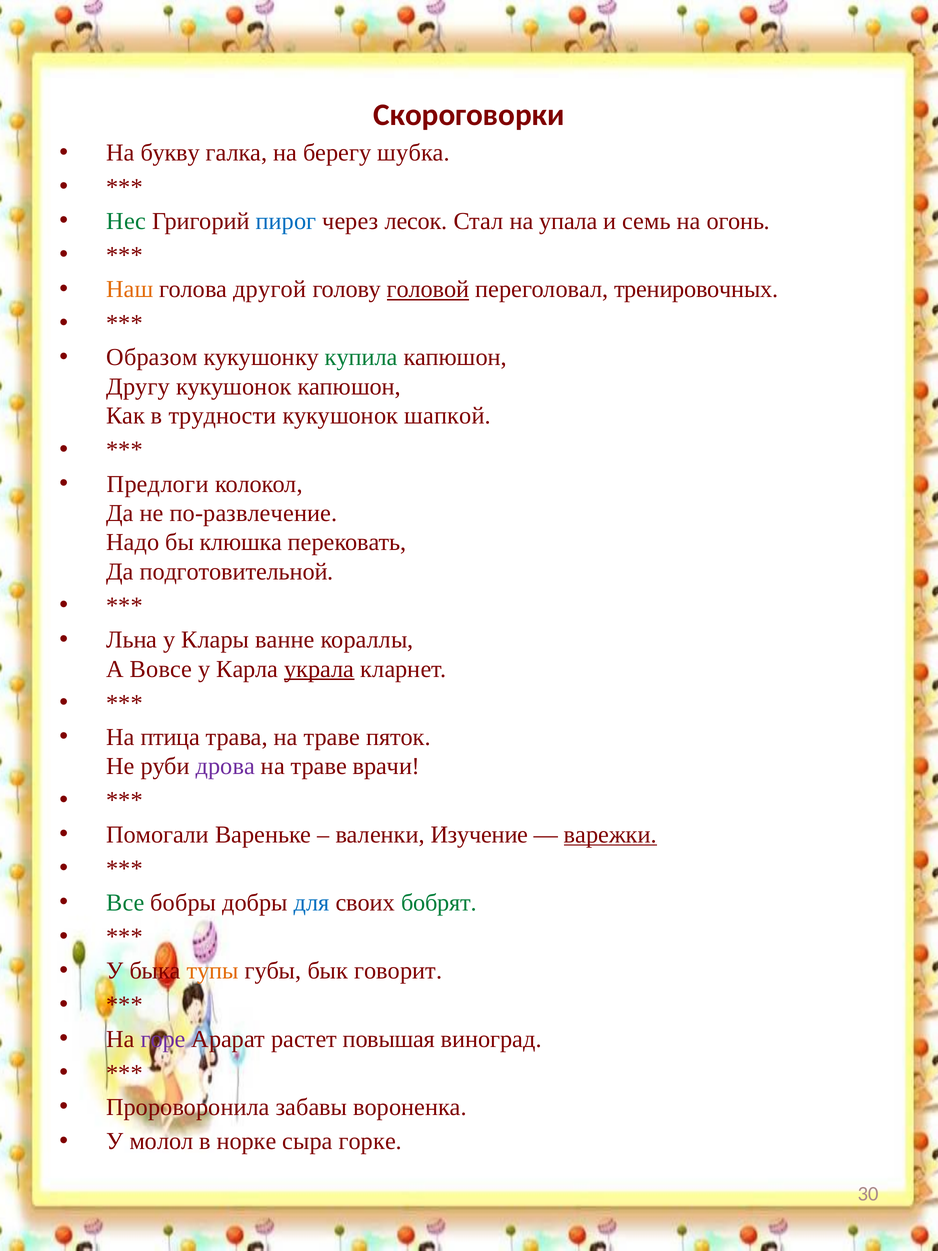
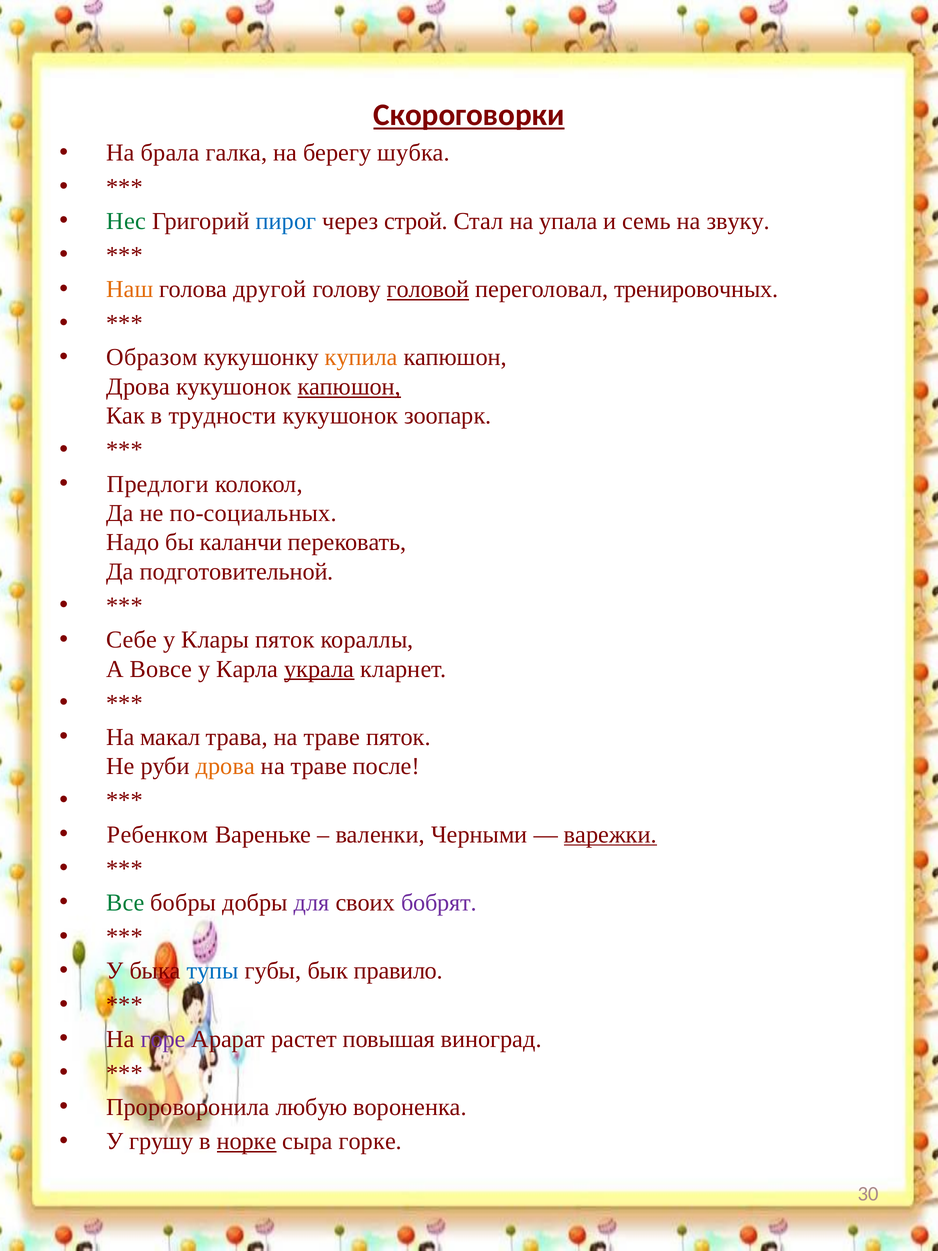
Скороговорки underline: none -> present (469, 115)
букву: букву -> брала (170, 153)
лесок: лесок -> строй (416, 221)
огонь: огонь -> звуку (738, 221)
купила colour: green -> orange (361, 357)
Другу: Другу -> Дрова (138, 387)
капюшон underline: none -> present (349, 387)
шапкой: шапкой -> зоопарк (448, 416)
по-развлечение: по-развлечение -> по-социальных (253, 513)
клюшка: клюшка -> каланчи (241, 542)
Льна: Льна -> Себе (132, 640)
Клары ванне: ванне -> пяток (285, 640)
птица: птица -> макал (170, 737)
дрова colour: purple -> orange (225, 766)
врачи: врачи -> после (386, 766)
Помогали: Помогали -> Ребенком (158, 834)
Изучение: Изучение -> Черными (479, 834)
для colour: blue -> purple (312, 902)
бобрят colour: green -> purple (439, 902)
тупы colour: orange -> blue (213, 971)
говорит: говорит -> правило (398, 971)
забавы: забавы -> любую (312, 1107)
молол: молол -> грушу (162, 1141)
норке underline: none -> present (247, 1141)
